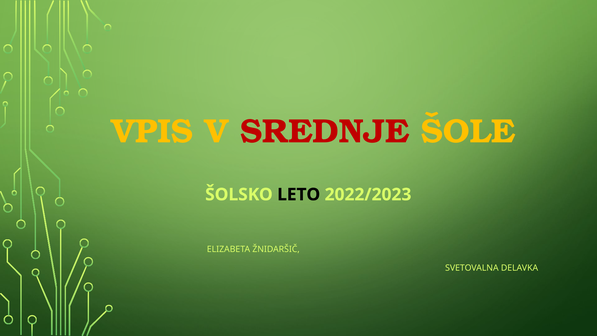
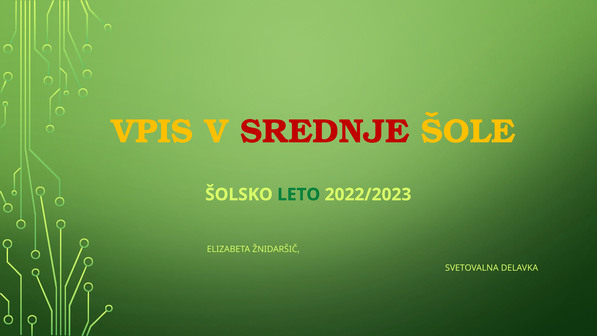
LETO colour: black -> green (299, 194)
